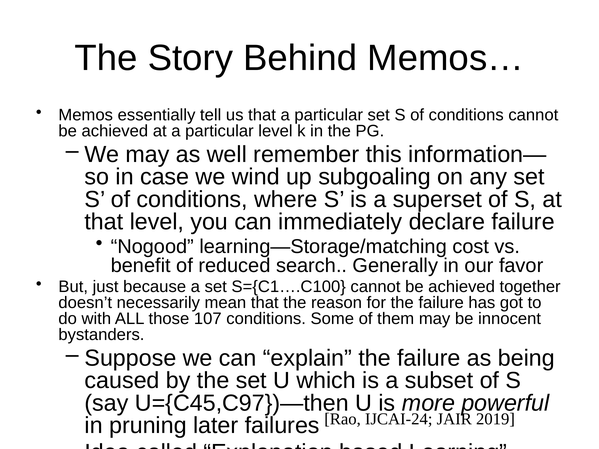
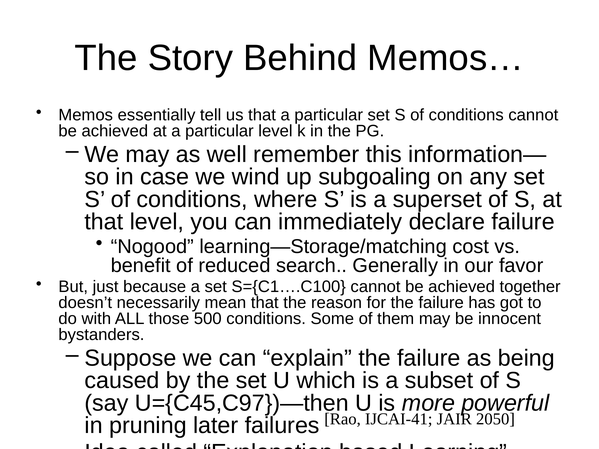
107: 107 -> 500 (208, 319)
IJCAI-24: IJCAI-24 -> IJCAI-41 (399, 419)
2019: 2019 -> 2050 (495, 419)
